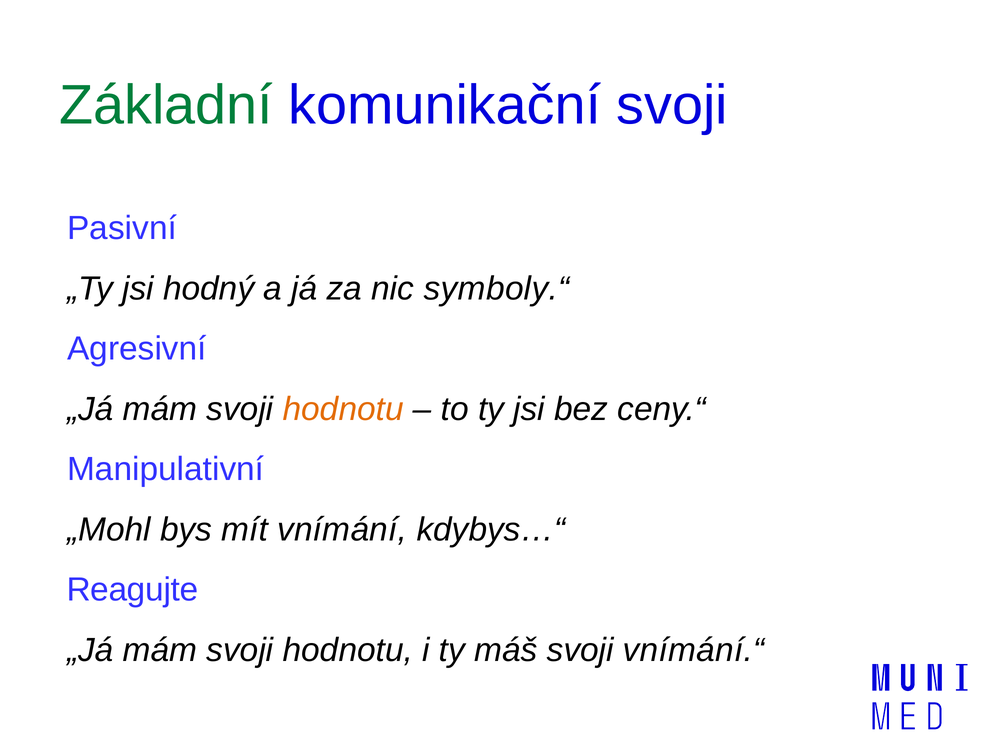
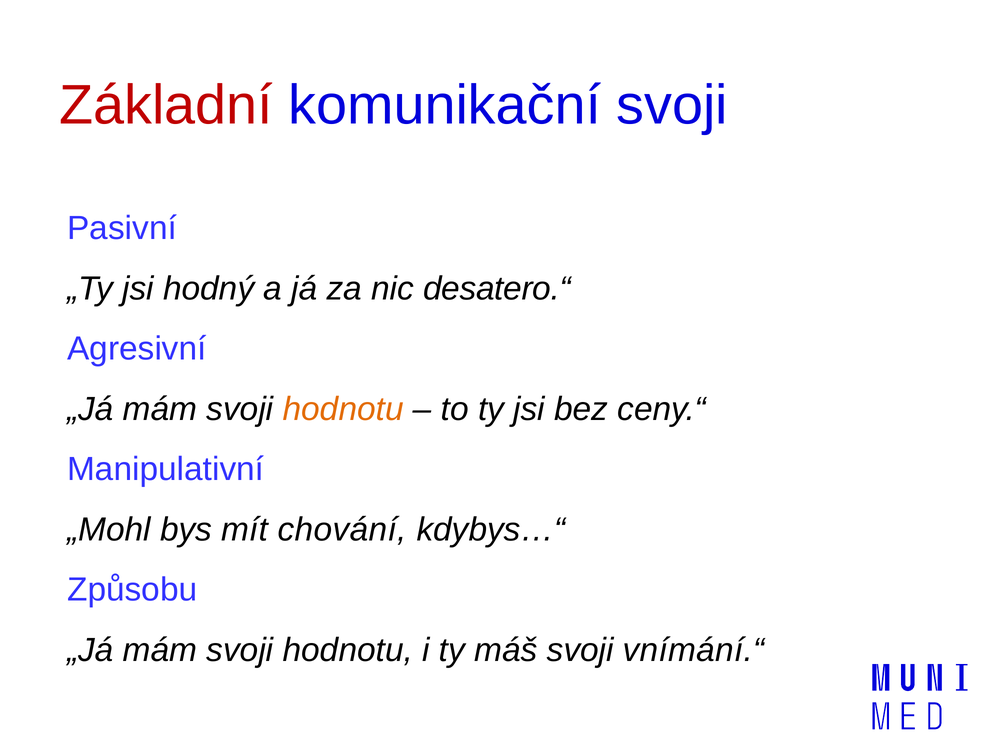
Základní colour: green -> red (166, 105)
symboly.“: symboly.“ -> desatero.“ (497, 289)
vnímání: vnímání -> chování (342, 529)
Reagujte: Reagujte -> Způsobu (132, 590)
